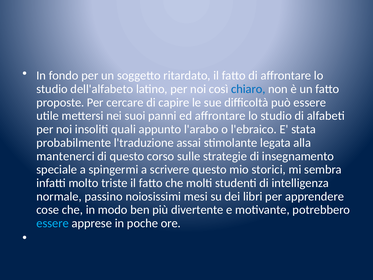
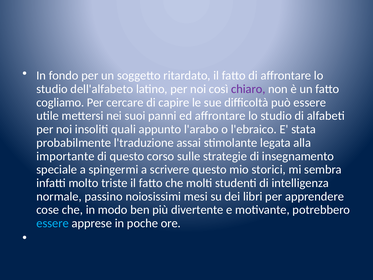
chiaro colour: blue -> purple (248, 89)
proposte: proposte -> cogliamo (60, 102)
mantenerci: mantenerci -> importante (65, 156)
